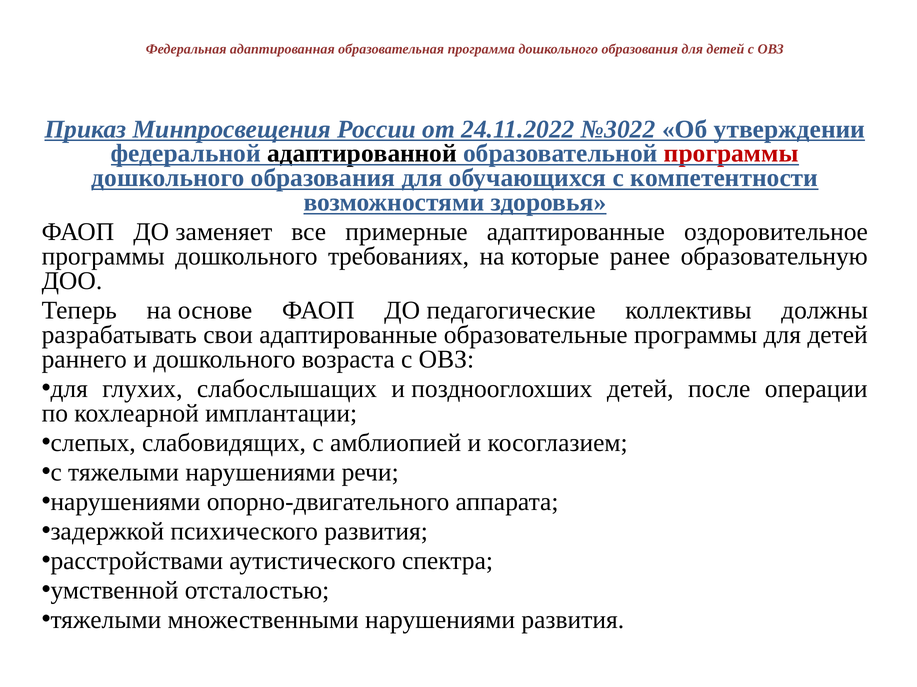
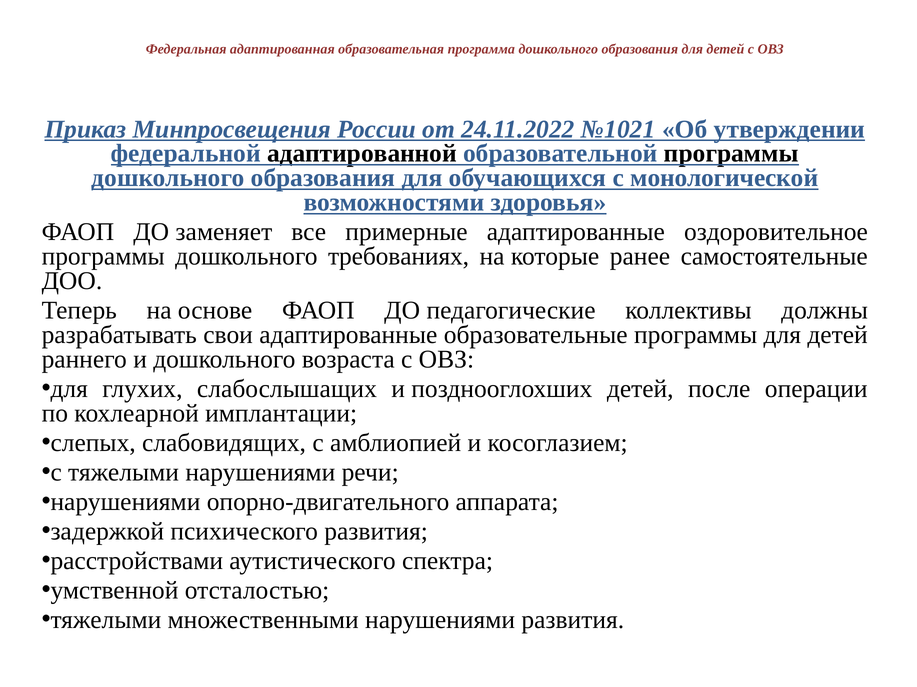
№3022: №3022 -> №1021 (618, 129)
программы colour: red -> black (731, 154)
компетентности: компетентности -> монологической (724, 178)
образовательную: образовательную -> самостоятельные (774, 257)
